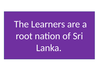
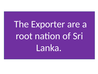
Learners: Learners -> Exporter (48, 24)
